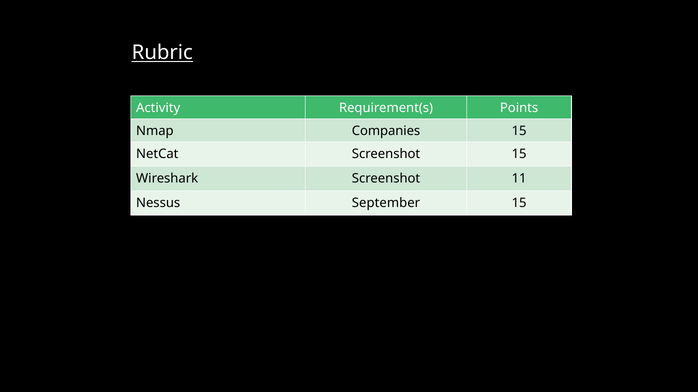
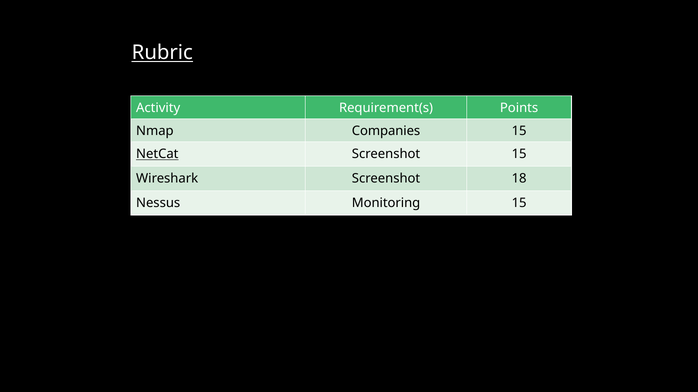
NetCat underline: none -> present (157, 154)
11: 11 -> 18 (519, 179)
September: September -> Monitoring (386, 203)
